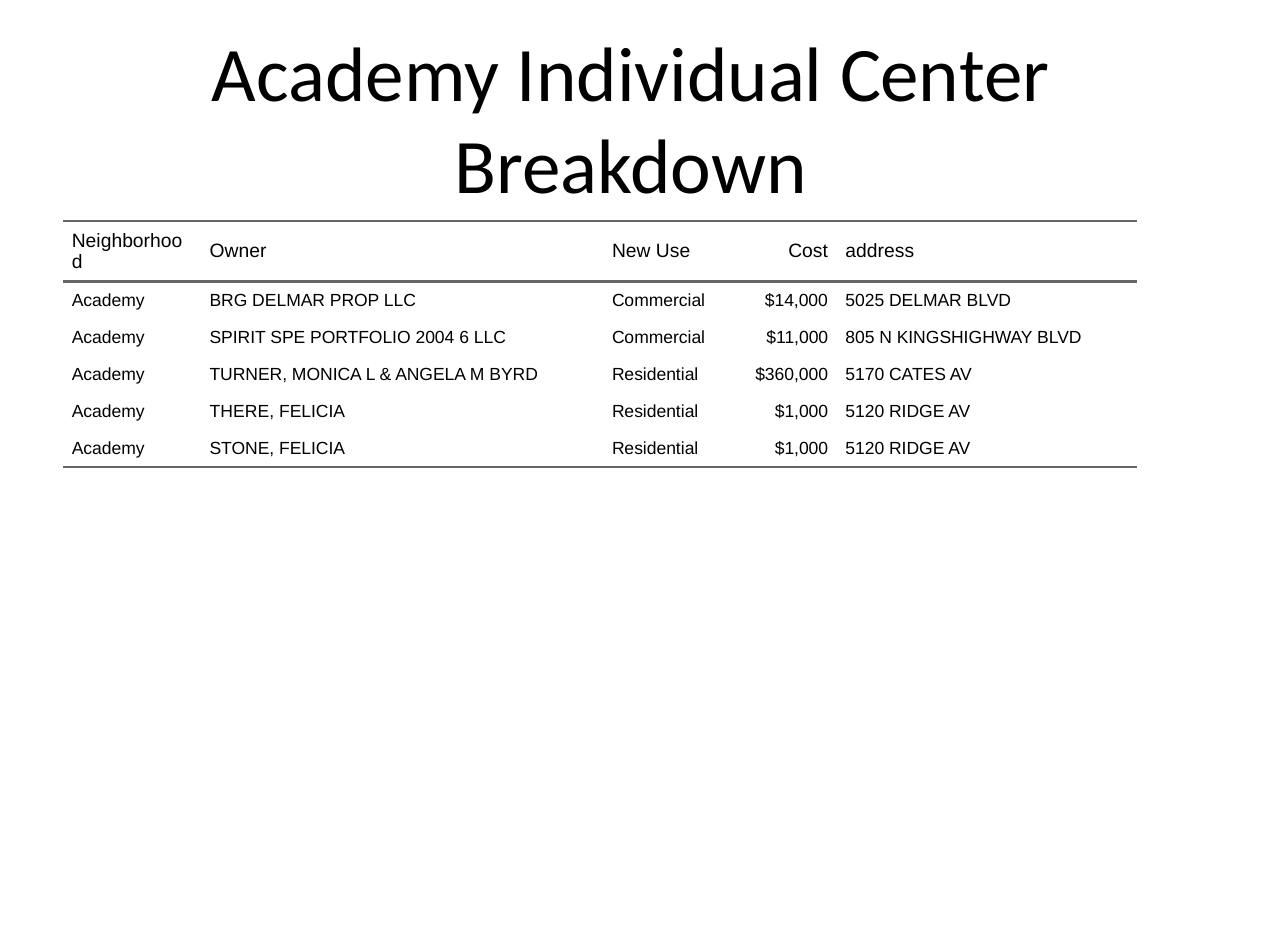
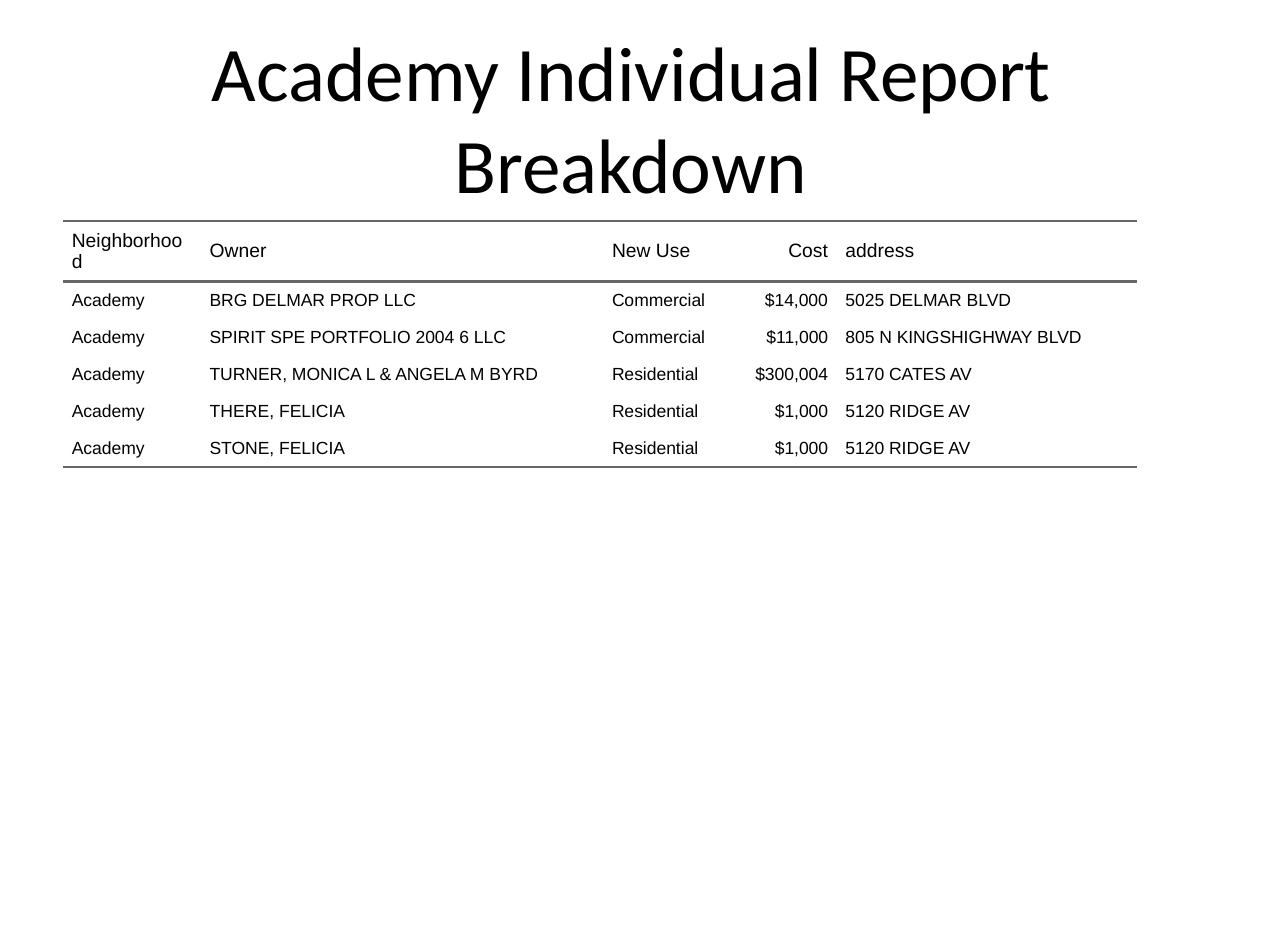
Center: Center -> Report (945, 76)
$360,000: $360,000 -> $300,004 (792, 374)
